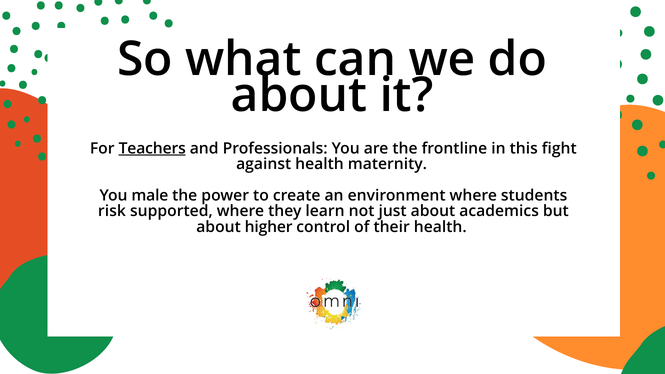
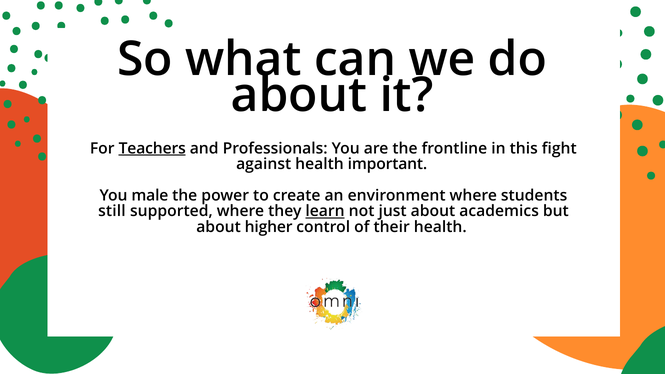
maternity: maternity -> important (388, 164)
risk: risk -> still (112, 211)
learn underline: none -> present (325, 211)
